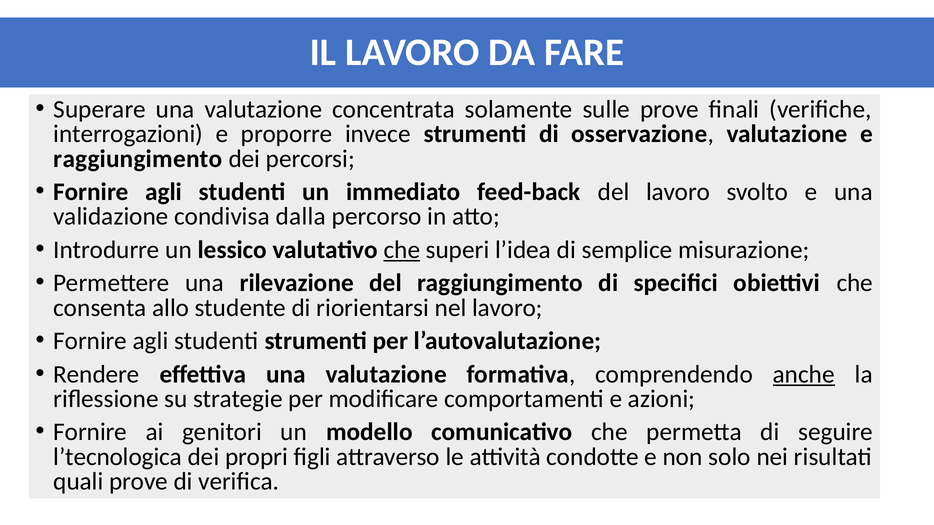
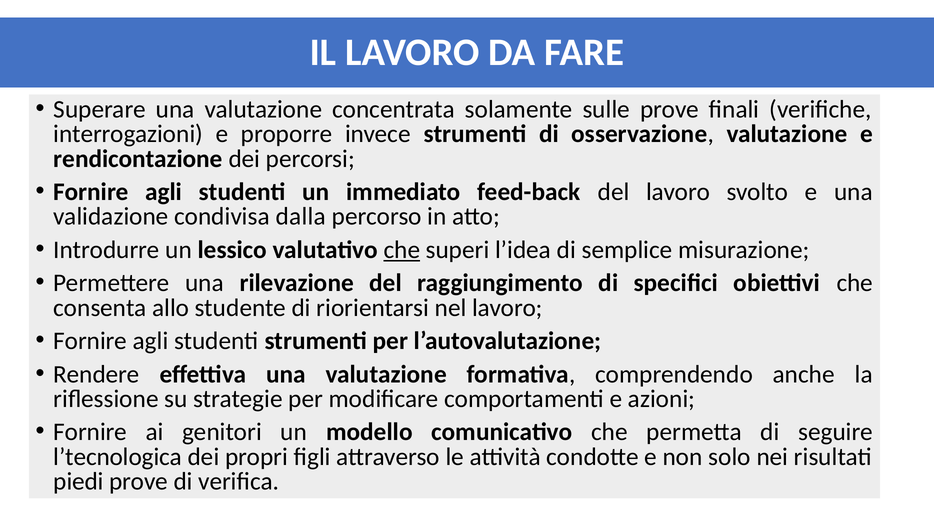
raggiungimento: raggiungimento -> rendicontazione (138, 159)
anche underline: present -> none (804, 375)
quali: quali -> piedi (79, 482)
